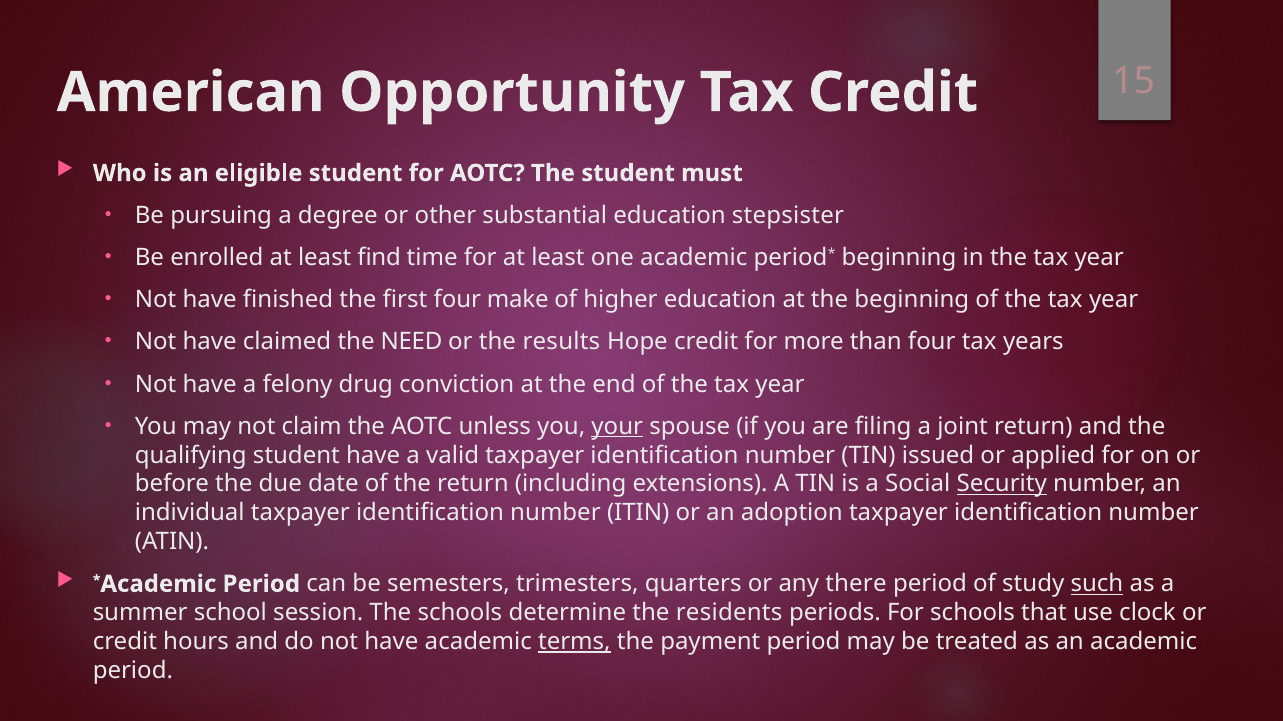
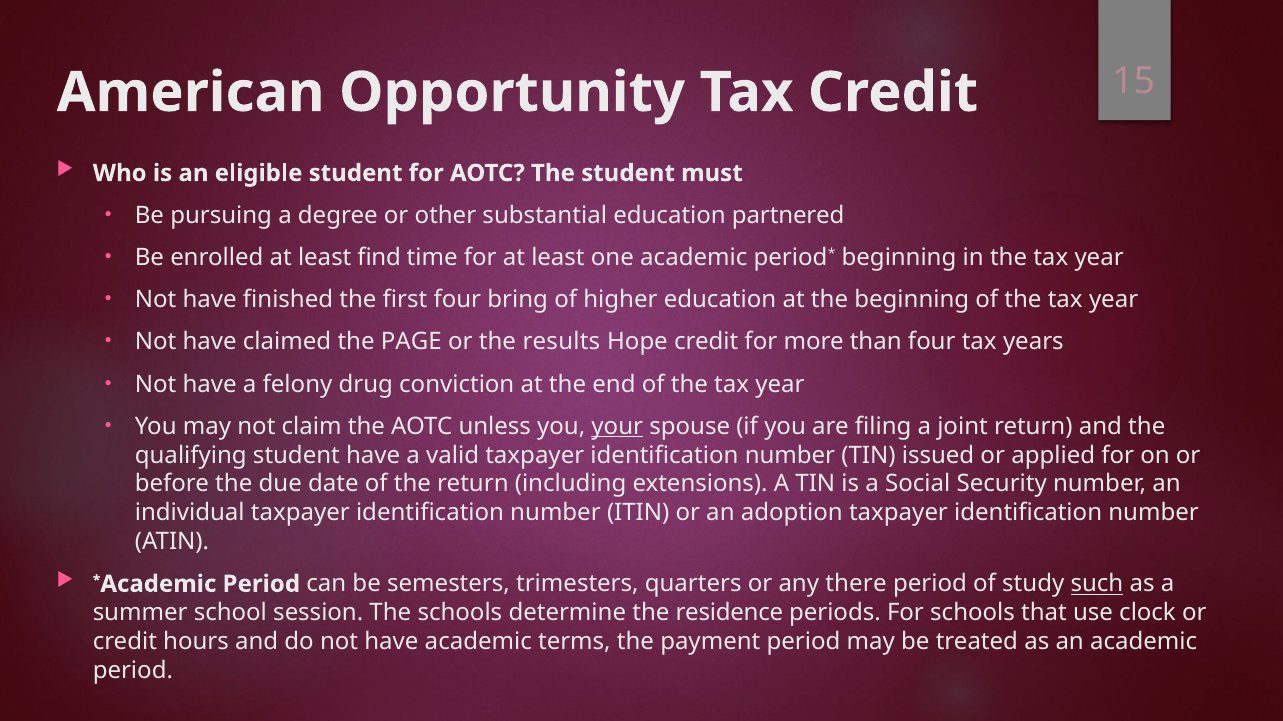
stepsister: stepsister -> partnered (788, 216)
make: make -> bring (518, 300)
NEED: NEED -> PAGE (411, 342)
Security underline: present -> none (1002, 484)
residents: residents -> residence (729, 613)
terms underline: present -> none (574, 642)
